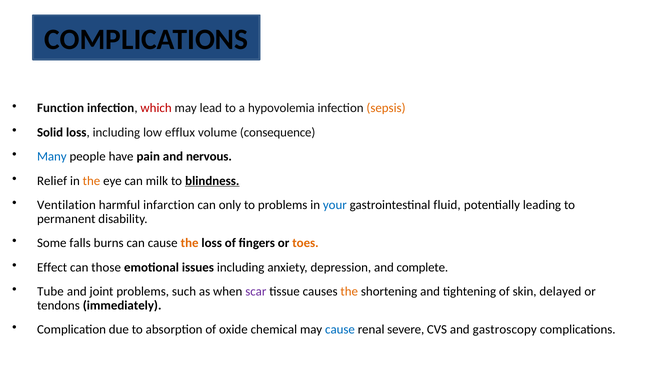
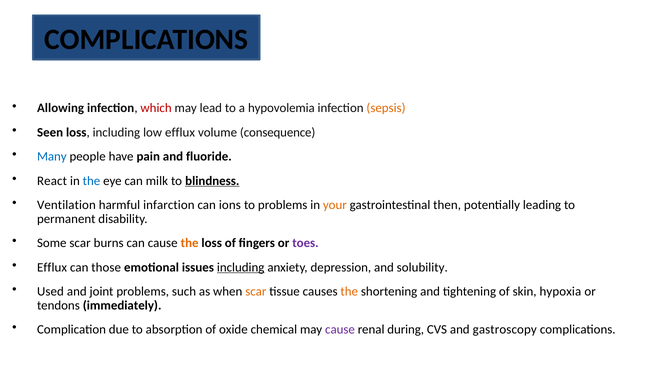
Function: Function -> Allowing (61, 108)
Solid: Solid -> Seen (50, 132)
nervous: nervous -> fluoride (209, 157)
Relief: Relief -> React (52, 181)
the colour: orange -> blue (91, 181)
only: only -> ions (230, 205)
your colour: blue -> orange (335, 205)
fluid: fluid -> then (447, 205)
Some falls: falls -> scar (80, 243)
toes colour: orange -> purple (305, 243)
Effect: Effect -> Efflux (52, 267)
including underline: none -> present (241, 267)
complete: complete -> solubility (422, 267)
Tube: Tube -> Used (50, 291)
scar colour: purple -> orange (256, 291)
delayed: delayed -> hypoxia (560, 291)
cause colour: blue -> purple (340, 330)
severe: severe -> during (406, 330)
